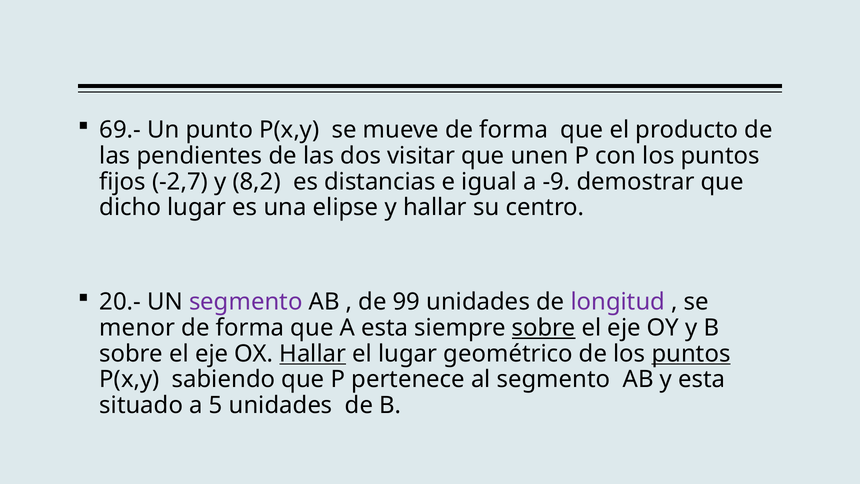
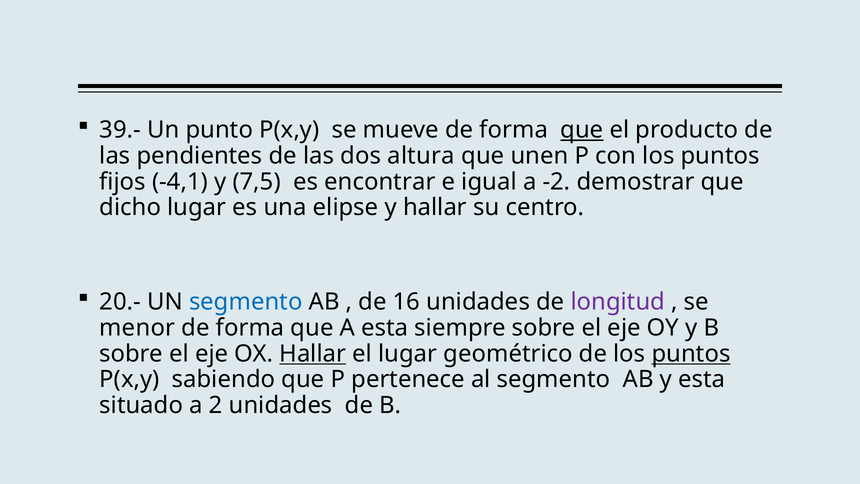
69.-: 69.- -> 39.- (120, 130)
que underline: none -> present (582, 130)
visitar: visitar -> altura (421, 156)
-2,7: -2,7 -> -4,1 (180, 182)
8,2: 8,2 -> 7,5 (257, 182)
distancias: distancias -> encontrar (380, 182)
-9: -9 -> -2 (556, 182)
segmento colour: purple -> blue (246, 302)
99: 99 -> 16 (406, 302)
sobre underline: present -> none (544, 328)
5: 5 -> 2 (216, 405)
